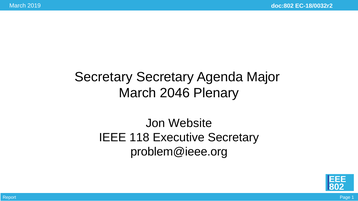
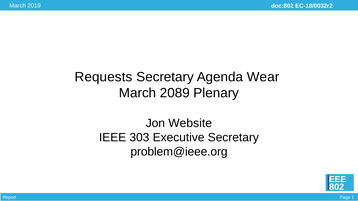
Secretary: Secretary -> Requests (104, 77)
Major: Major -> Wear (263, 77)
2046: 2046 -> 2089 (175, 93)
118: 118 -> 303 (139, 138)
